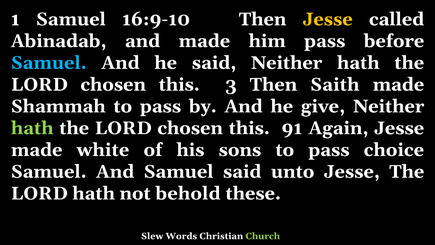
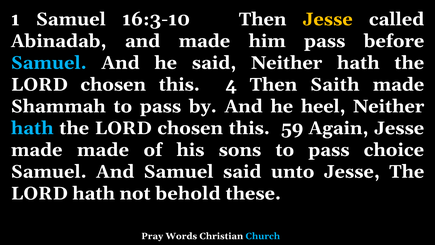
16:9-10: 16:9-10 -> 16:3-10 (156, 19)
3: 3 -> 4 (231, 85)
give: give -> heel (323, 106)
hath colour: light green -> light blue (32, 128)
91: 91 -> 59 (292, 128)
made white: white -> made (103, 150)
Slew: Slew -> Pray (152, 236)
Church colour: light green -> light blue (263, 236)
